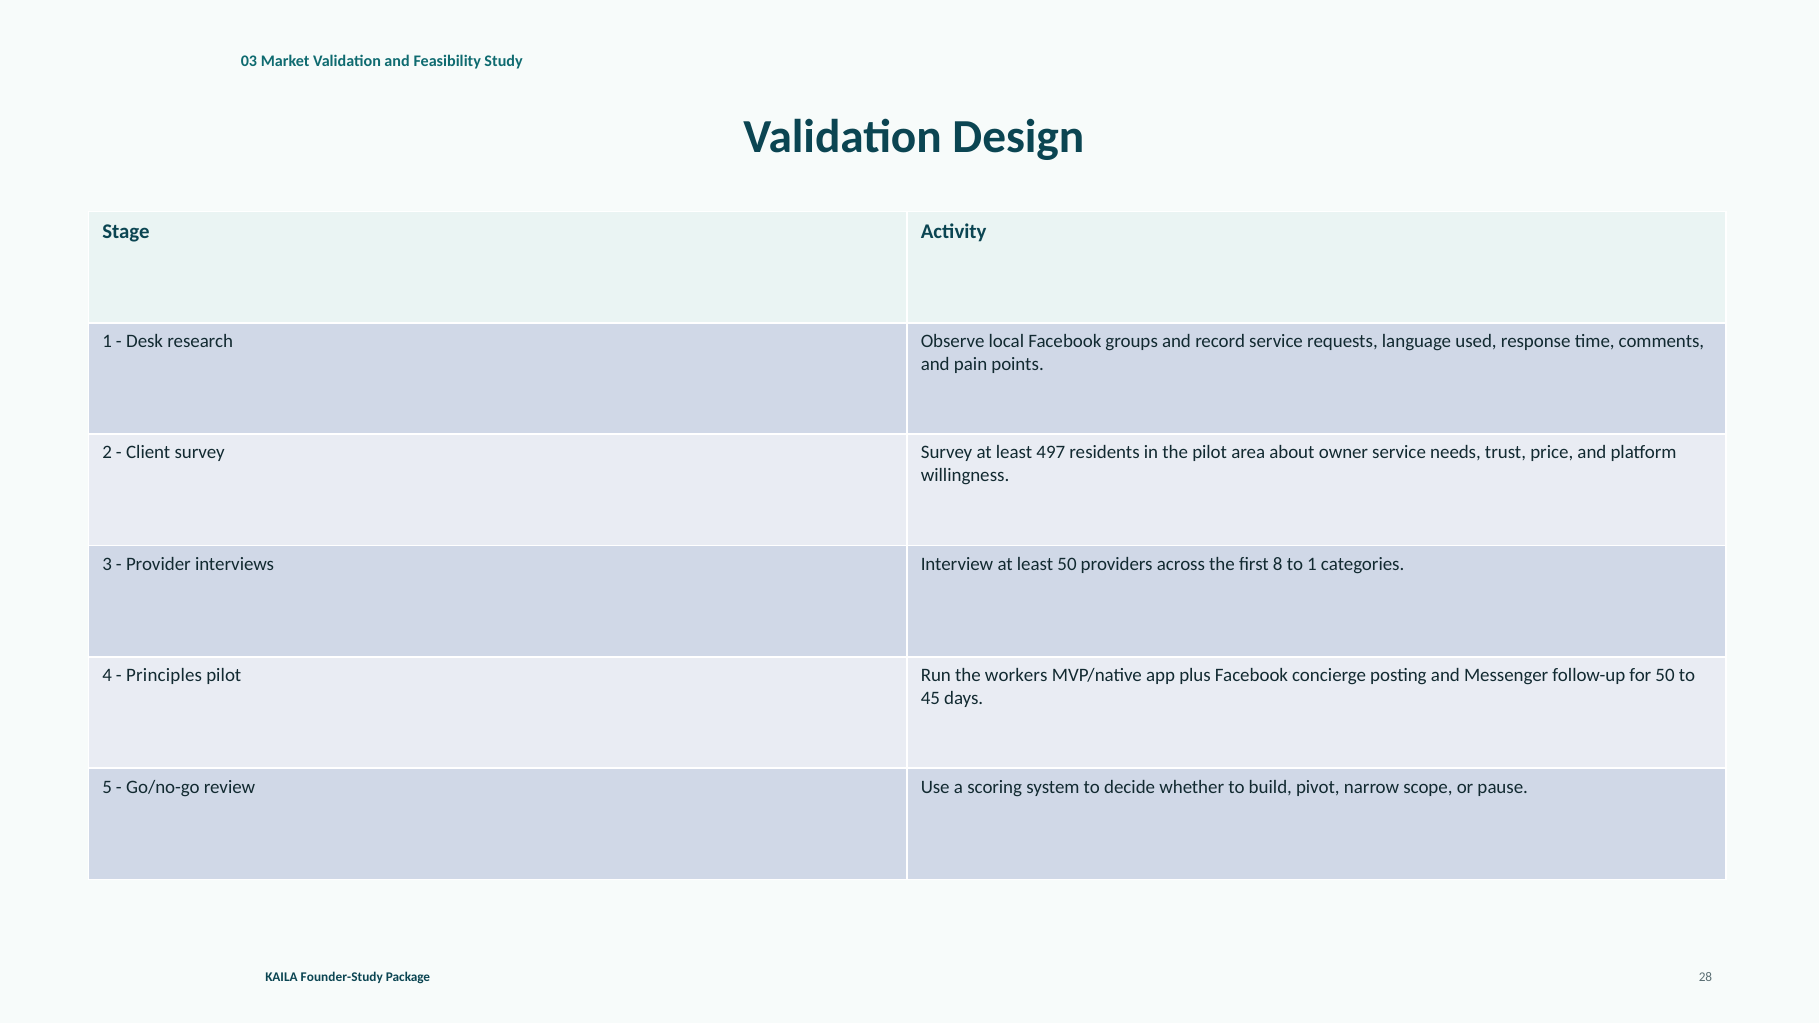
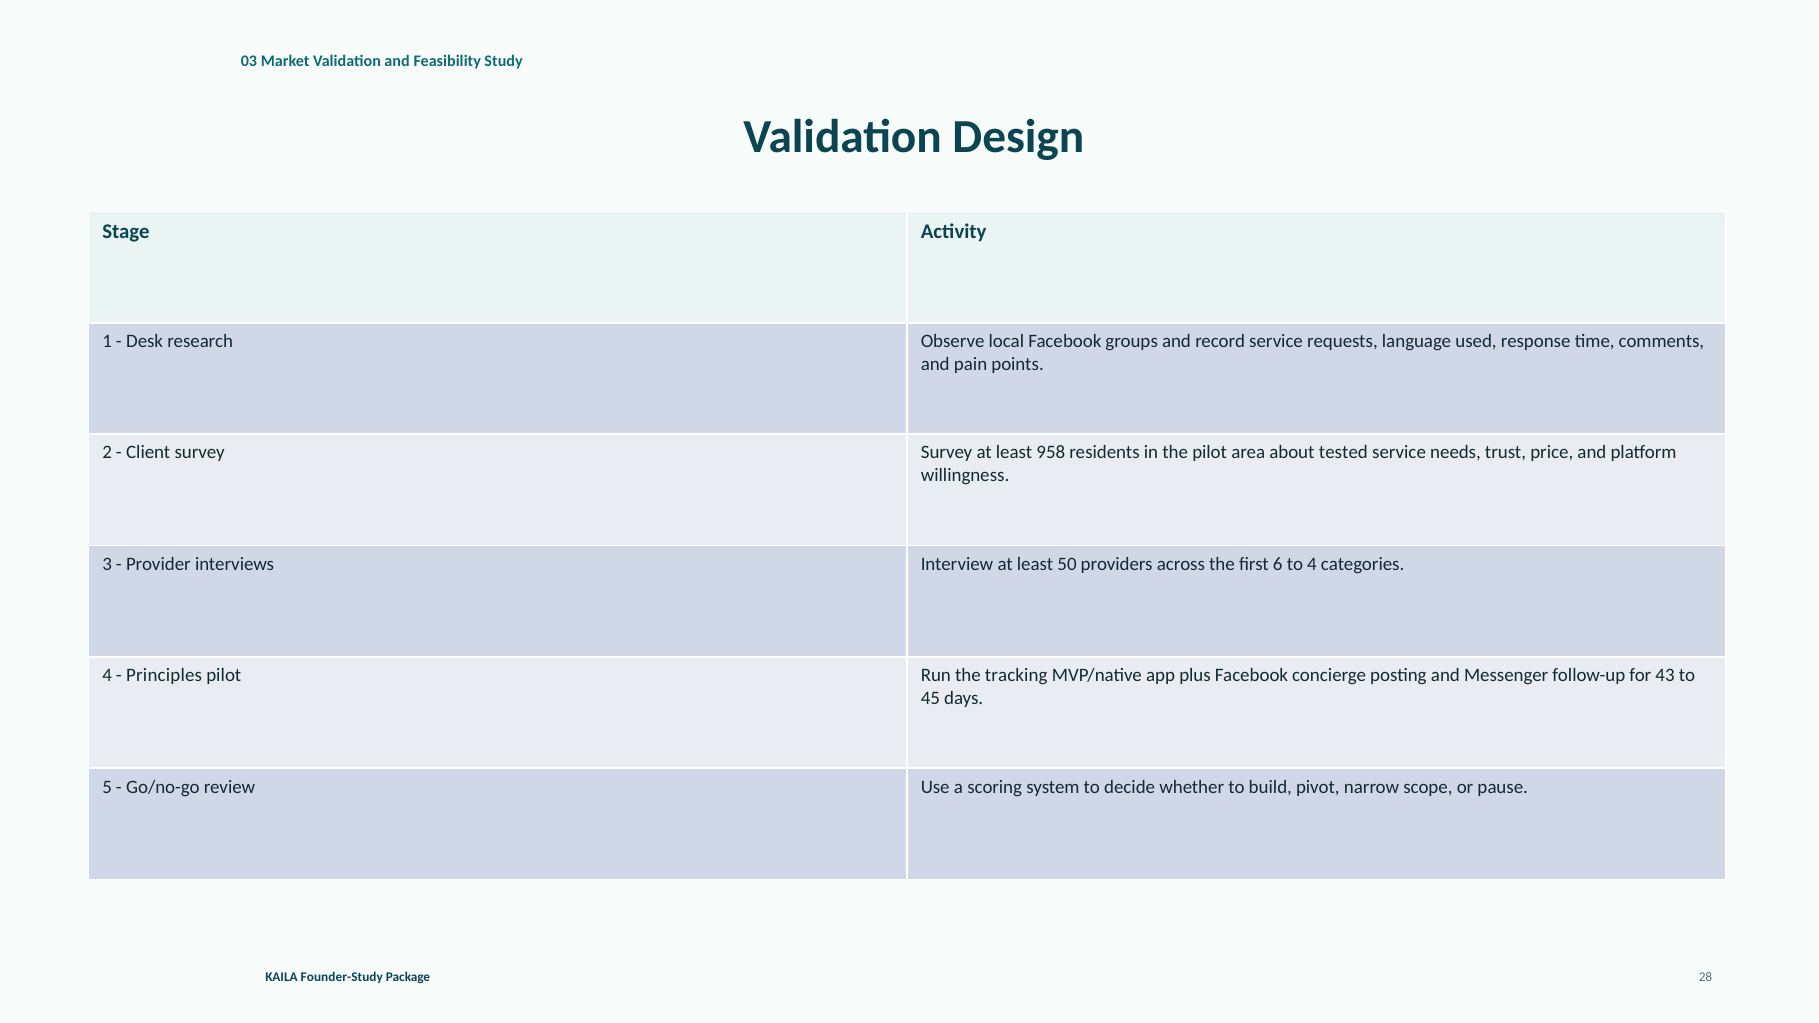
497: 497 -> 958 (1051, 453)
owner: owner -> tested (1343, 453)
8: 8 -> 6 (1278, 564)
to 1: 1 -> 4 (1312, 564)
workers: workers -> tracking (1016, 676)
for 50: 50 -> 43 (1665, 676)
